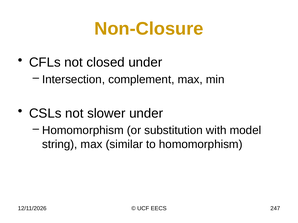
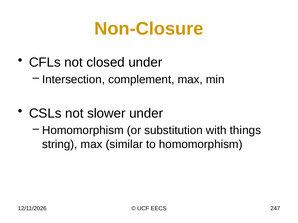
model: model -> things (245, 131)
